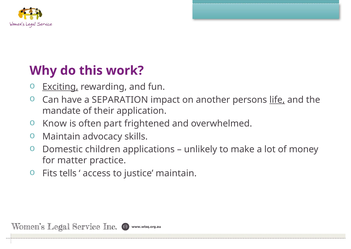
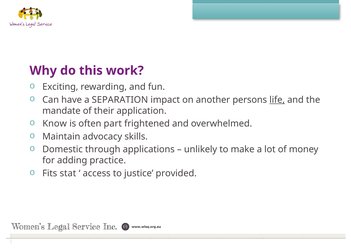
Exciting underline: present -> none (60, 87)
children: children -> through (103, 149)
matter: matter -> adding (72, 160)
tells: tells -> stat (68, 173)
justice maintain: maintain -> provided (176, 173)
